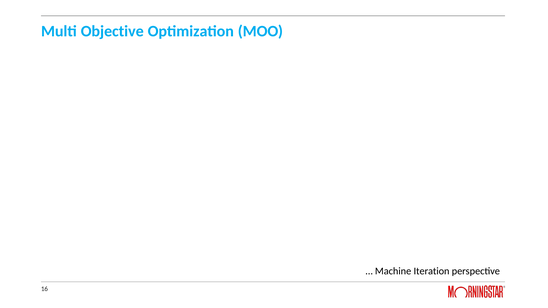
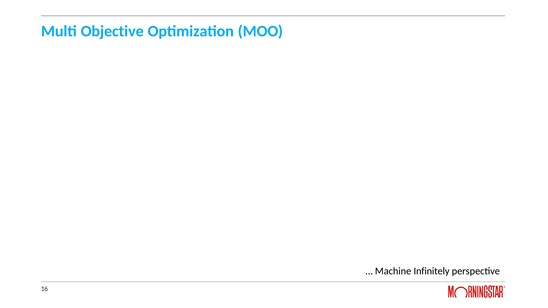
Iteration: Iteration -> Infinitely (432, 271)
